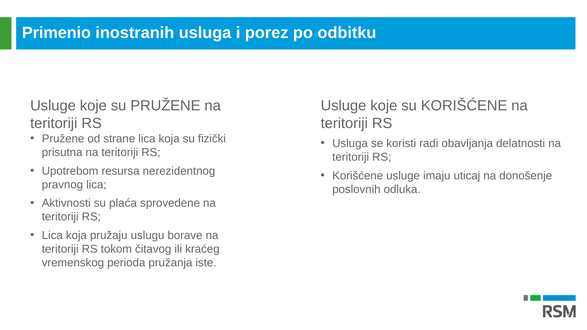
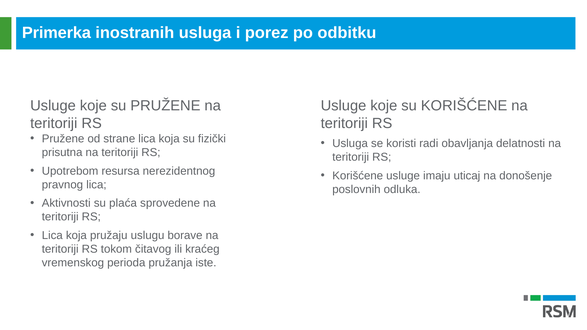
Primenio: Primenio -> Primerka (56, 33)
